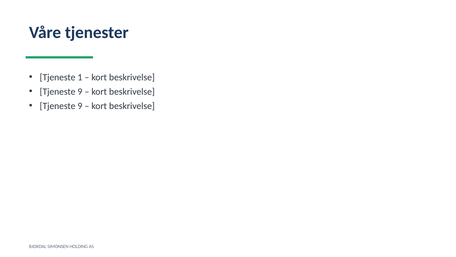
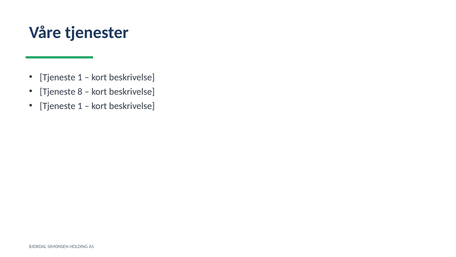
9: 9 -> 8 (80, 91)
9: 9 -> 1 (80, 106)
